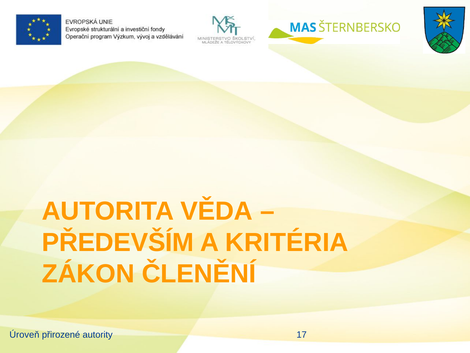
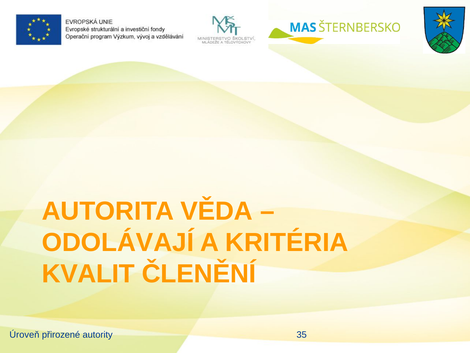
PŘEDEVŠÍM: PŘEDEVŠÍM -> ODOLÁVAJÍ (118, 242)
ZÁKON: ZÁKON -> KVALIT (88, 274)
17: 17 -> 35 (302, 334)
